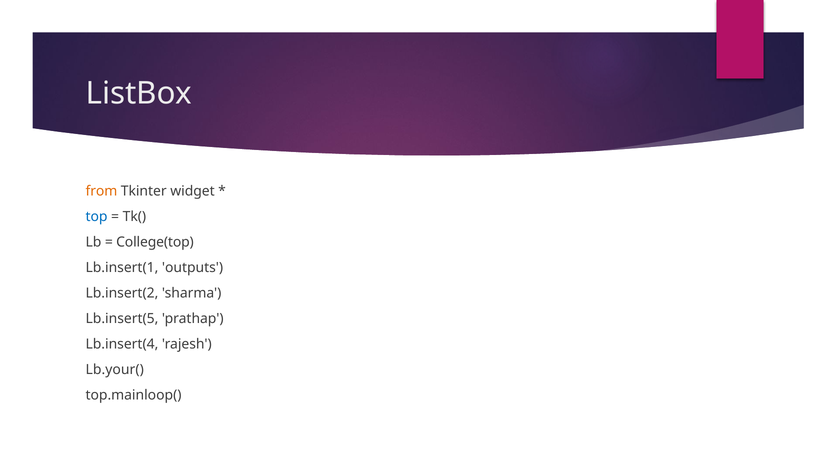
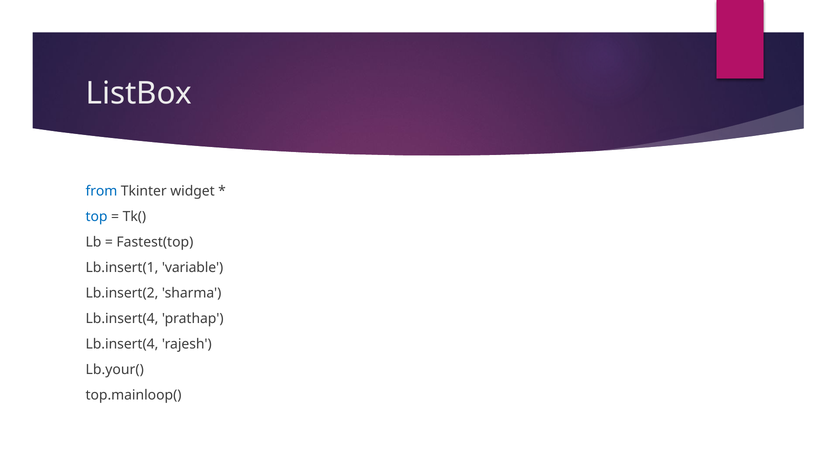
from colour: orange -> blue (101, 191)
College(top: College(top -> Fastest(top (155, 242)
outputs: outputs -> variable (193, 268)
Lb.insert(5: Lb.insert(5 -> Lb.insert(4 (122, 318)
